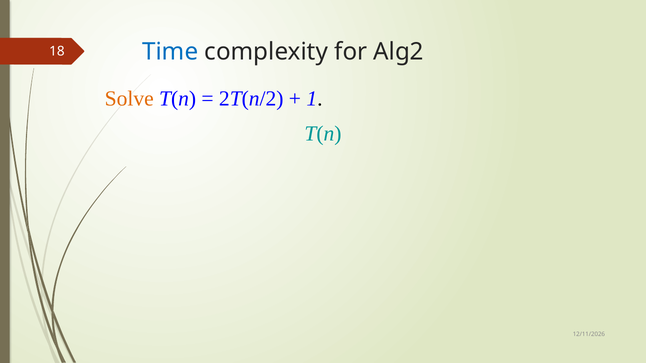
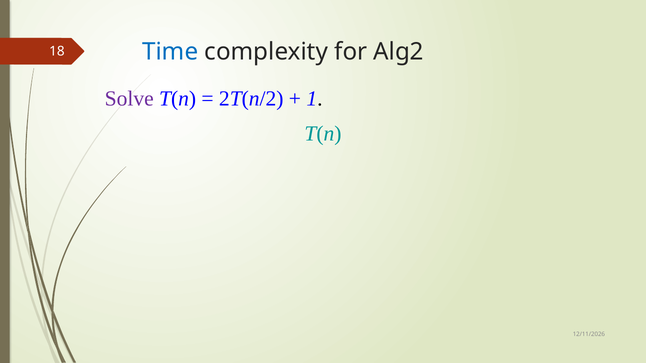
Solve colour: orange -> purple (129, 99)
